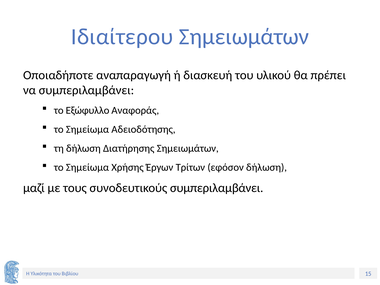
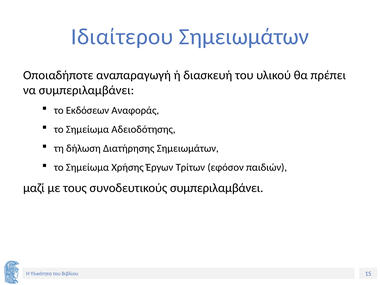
Εξώφυλλο: Εξώφυλλο -> Εκδόσεων (87, 110)
εφόσον δήλωση: δήλωση -> παιδιών (267, 167)
